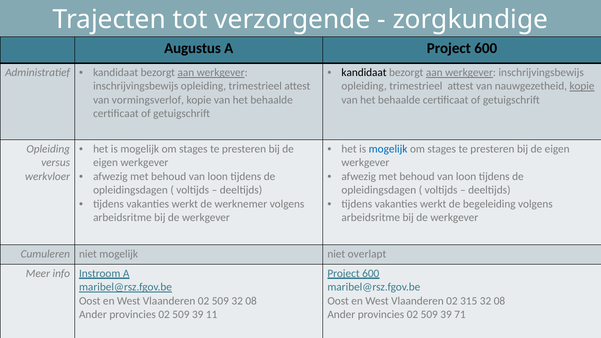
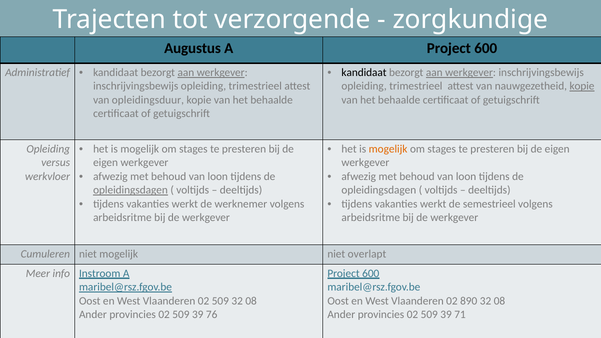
vormingsverlof: vormingsverlof -> opleidingsduur (148, 100)
mogelijk colour: blue -> orange (388, 149)
opleidingsdagen underline: none -> present (131, 190)
begeleiding: begeleiding -> semestrieel (489, 204)
315: 315 -> 890 (469, 301)
11: 11 -> 76 (212, 315)
